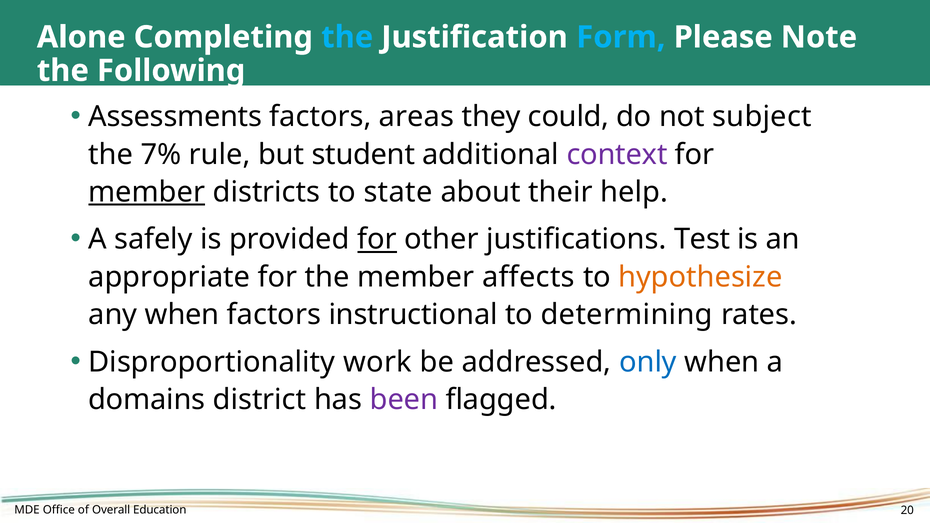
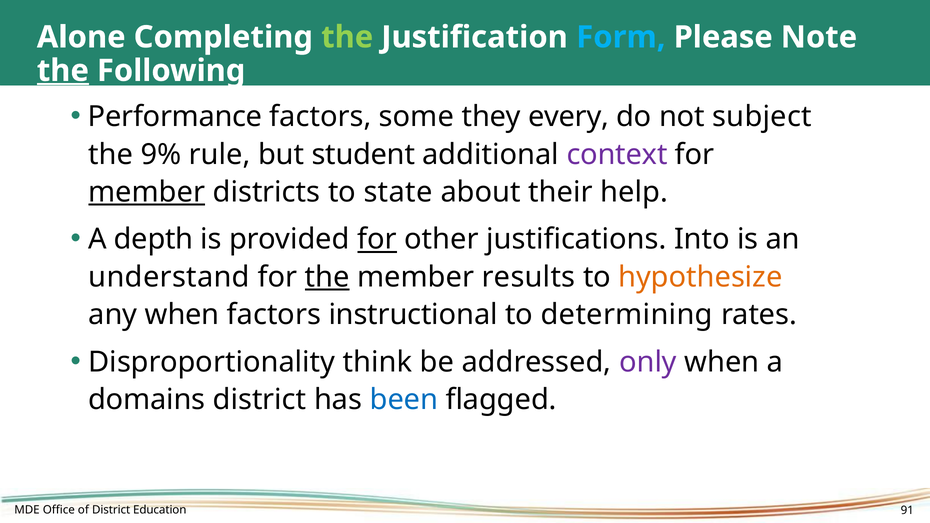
the colour: light blue -> light green (347, 37)
the underline: none -> present (63, 71)
Assessments: Assessments -> Performance (175, 117)
areas: areas -> some (416, 117)
could: could -> every (569, 117)
7%: 7% -> 9% (161, 155)
safely: safely -> depth (154, 239)
Test: Test -> Into (702, 239)
appropriate: appropriate -> understand (169, 277)
the underline: none -> present (327, 277)
affects: affects -> results (528, 277)
work: work -> think (378, 362)
only colour: blue -> purple (648, 362)
been colour: purple -> blue (404, 400)
of Overall: Overall -> District (111, 510)
20: 20 -> 91 (907, 511)
